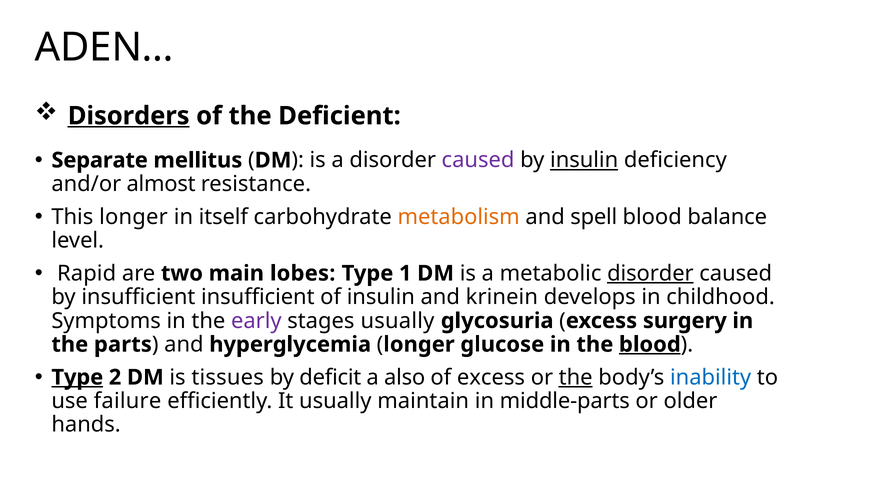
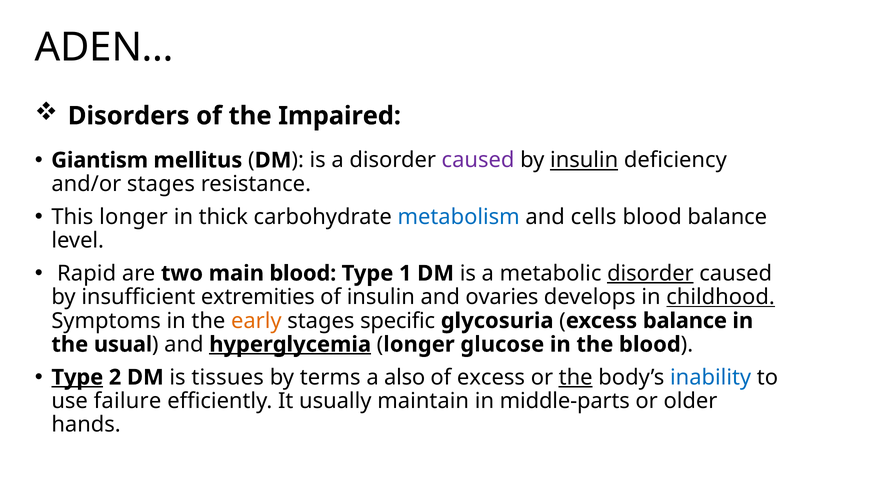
Disorders underline: present -> none (129, 116)
Deficient: Deficient -> Impaired (340, 116)
Separate: Separate -> Giantism (100, 160)
and/or almost: almost -> stages (161, 184)
itself: itself -> thick (223, 217)
metabolism colour: orange -> blue (459, 217)
spell: spell -> cells (594, 217)
main lobes: lobes -> blood (303, 273)
insufficient insufficient: insufficient -> extremities (258, 297)
krinein: krinein -> ovaries (502, 297)
childhood underline: none -> present (721, 297)
early colour: purple -> orange (256, 321)
stages usually: usually -> specific (398, 321)
excess surgery: surgery -> balance (685, 321)
parts: parts -> usual (123, 344)
hyperglycemia underline: none -> present (290, 344)
blood underline: present -> none (650, 344)
deficit: deficit -> terms (330, 377)
